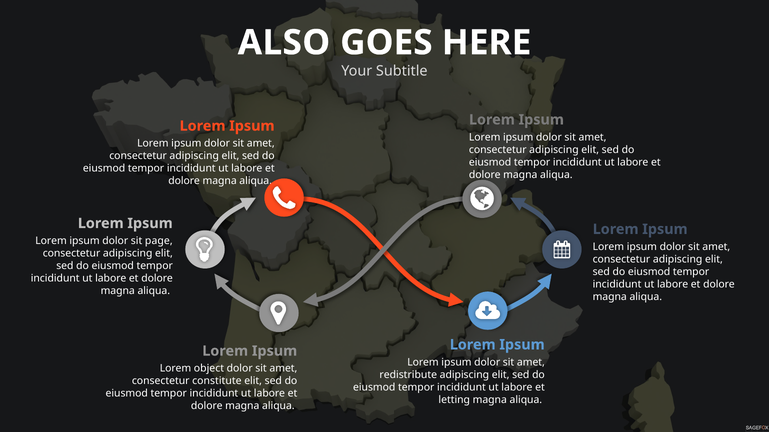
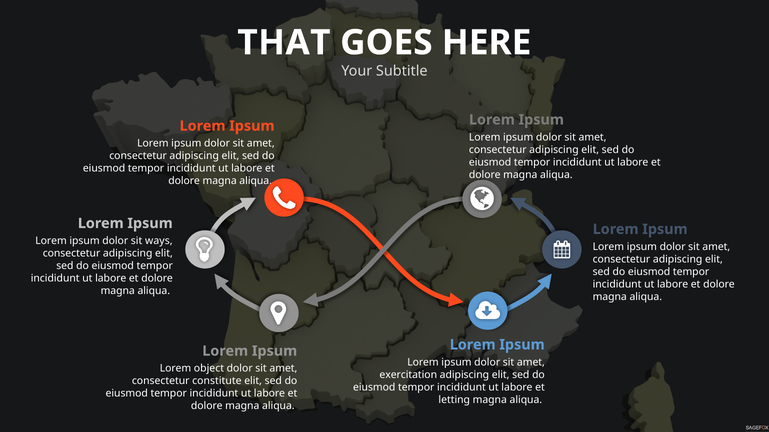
ALSO: ALSO -> THAT (284, 43)
page: page -> ways (159, 241)
redistribute: redistribute -> exercitation (408, 375)
